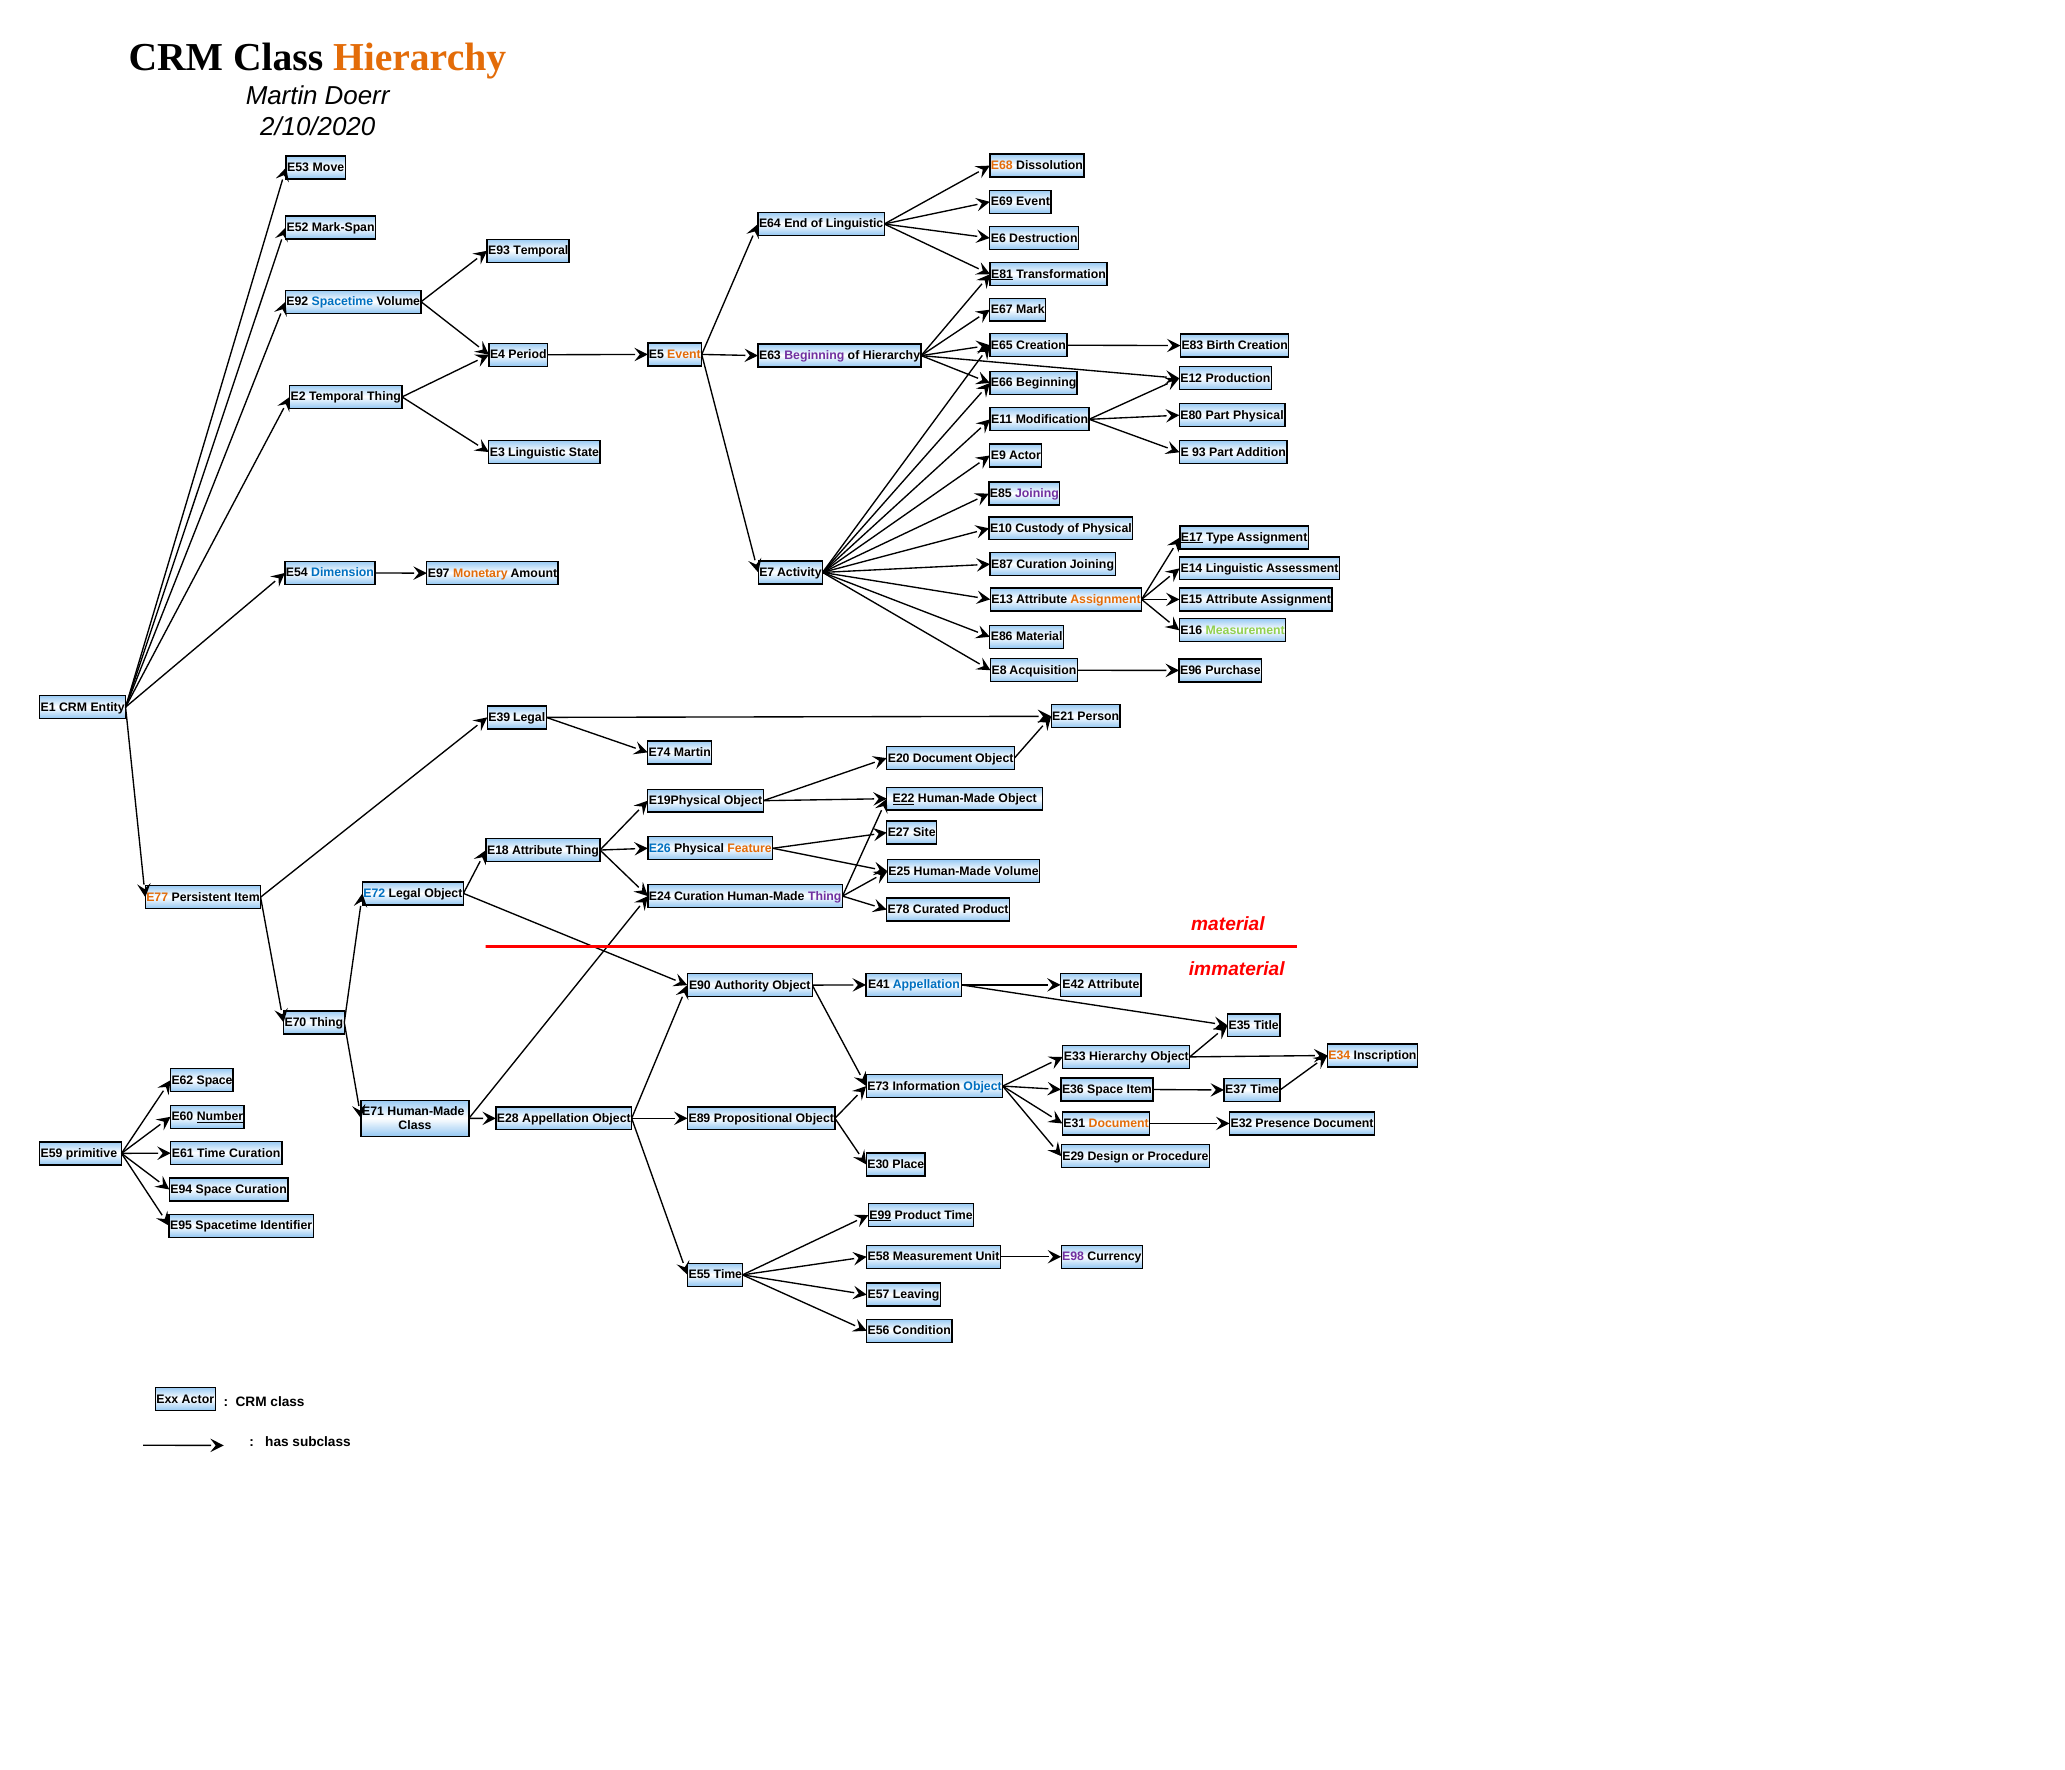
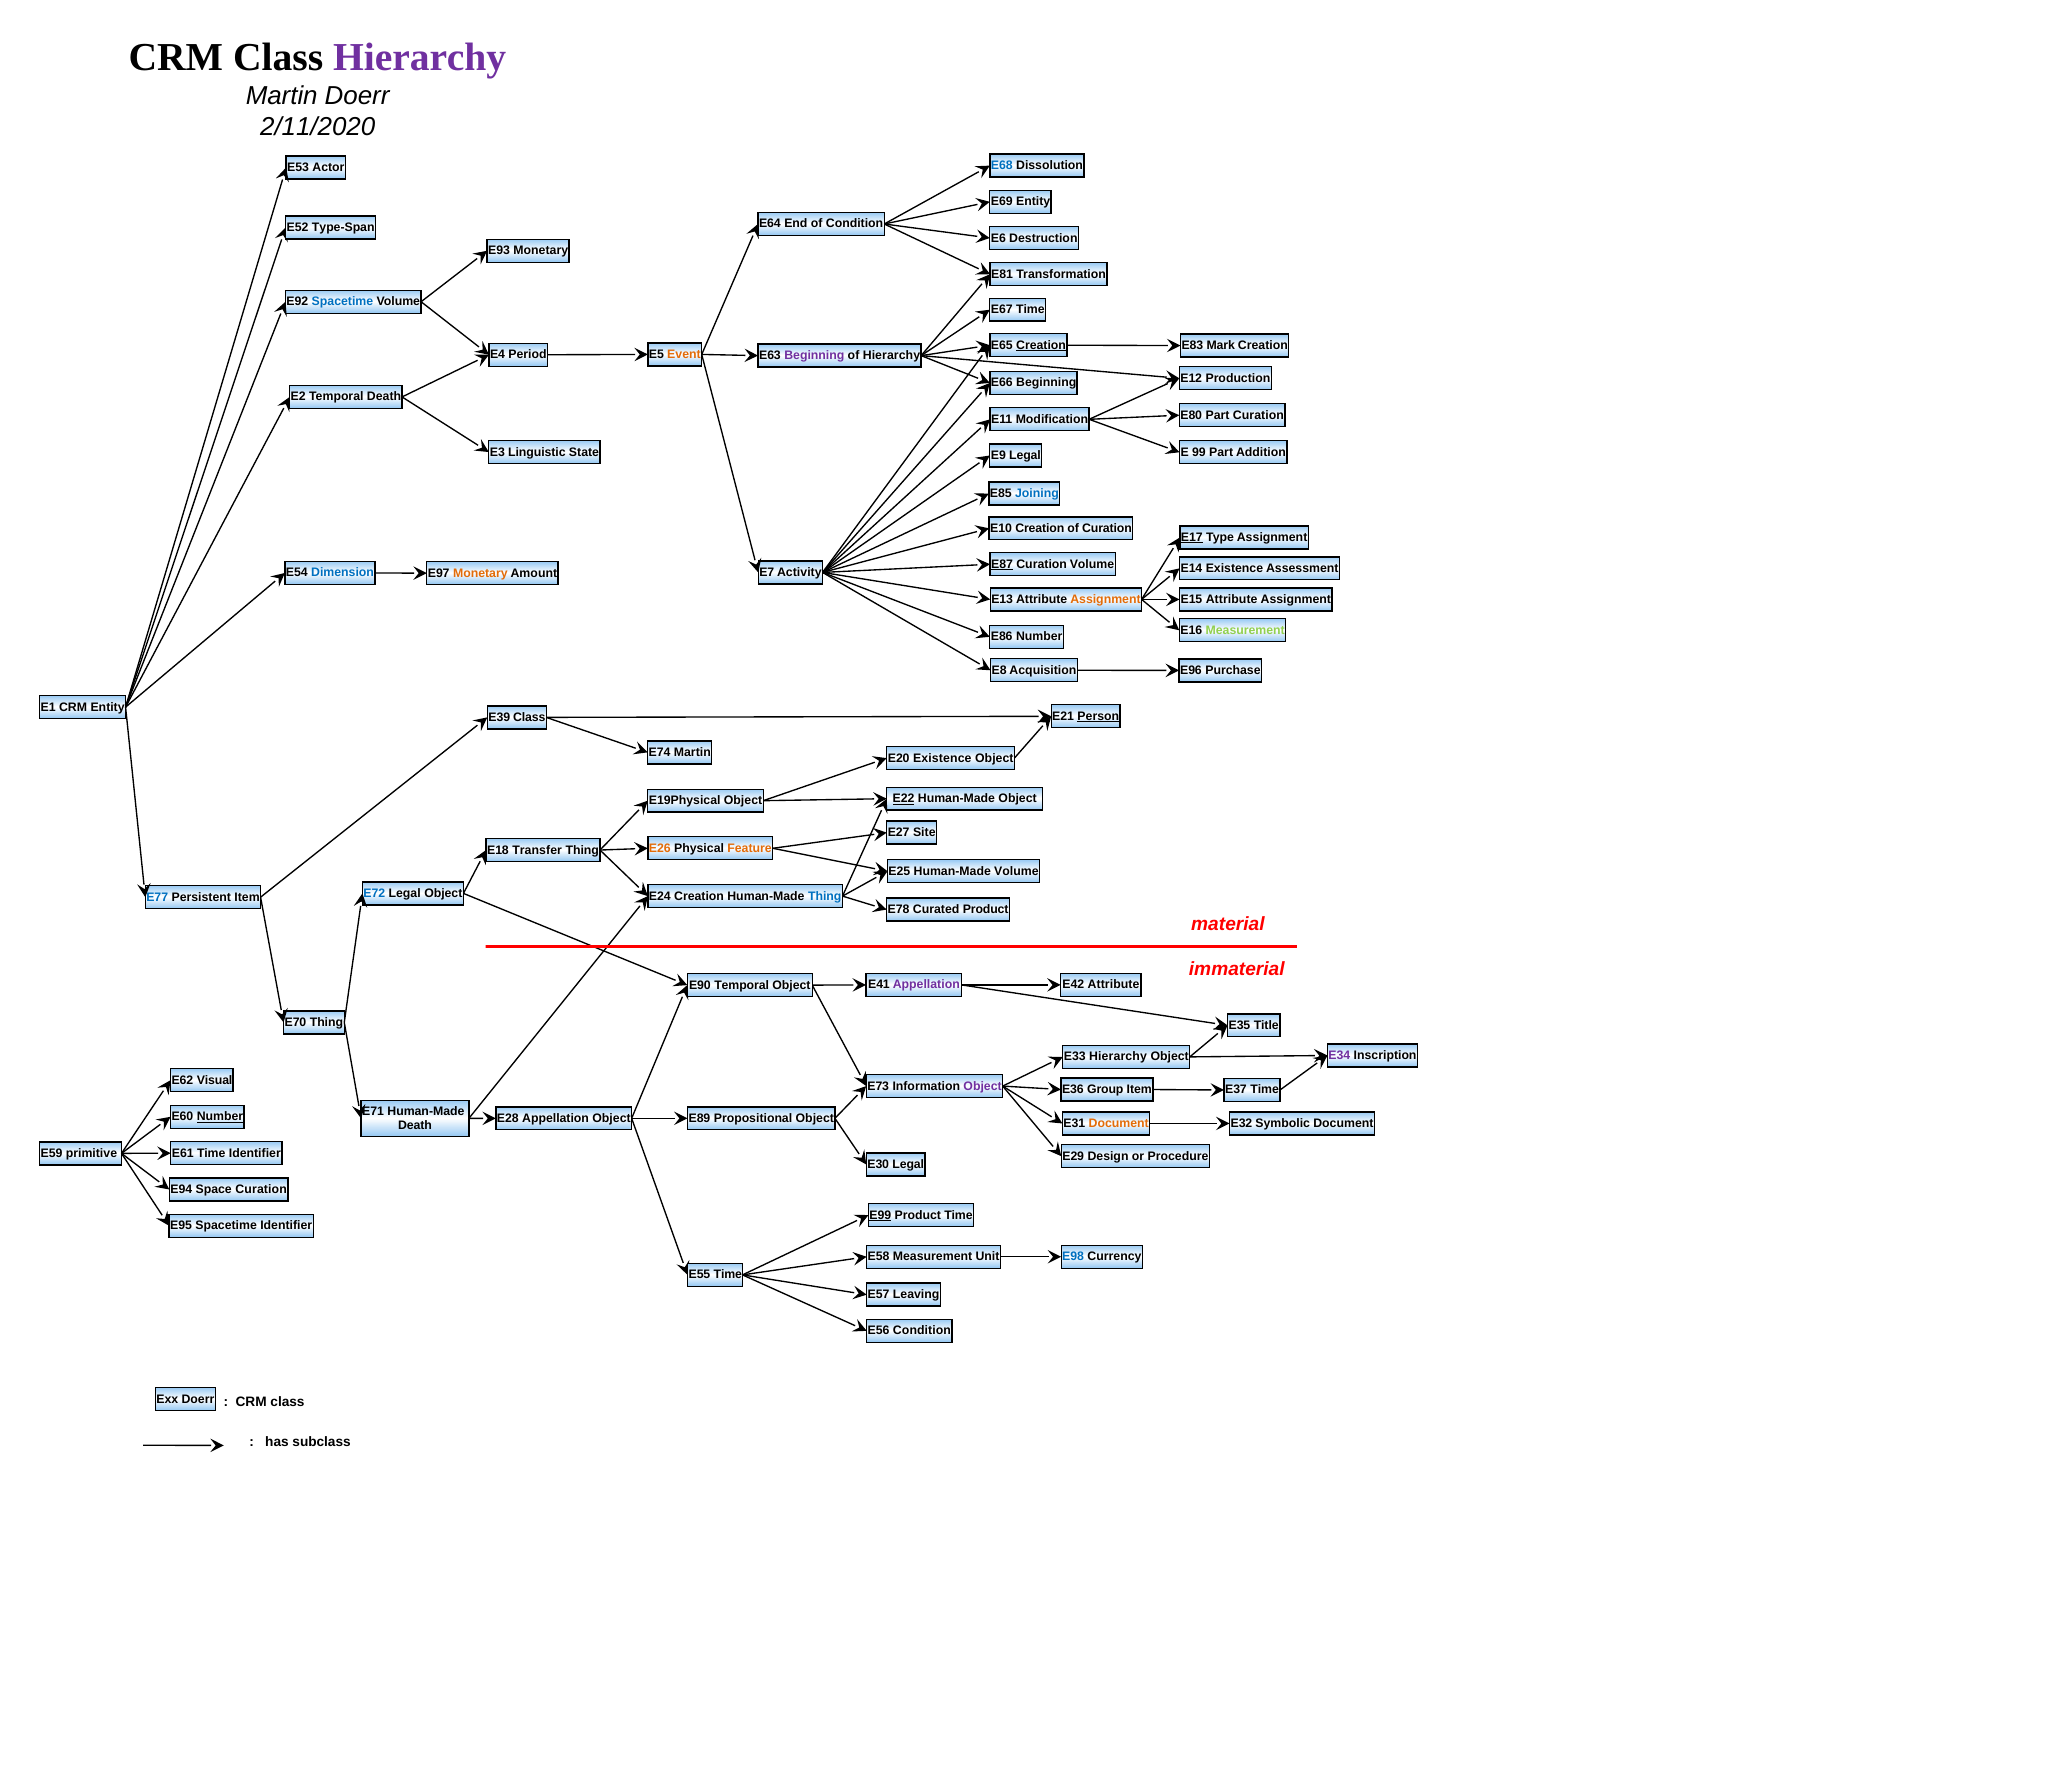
Hierarchy colour: orange -> purple (420, 58)
2/10/2020: 2/10/2020 -> 2/11/2020 (318, 127)
E68 colour: orange -> blue (1002, 166)
Move: Move -> Actor (328, 167)
E69 Event: Event -> Entity (1033, 202)
of Linguistic: Linguistic -> Condition (855, 224)
Mark-Span: Mark-Span -> Type-Span (343, 227)
E93 Temporal: Temporal -> Monetary (541, 251)
E81 underline: present -> none (1002, 274)
E67 Mark: Mark -> Time (1030, 310)
Creation underline: none -> present (1041, 345)
Birth: Birth -> Mark (1221, 345)
Temporal Thing: Thing -> Death (384, 397)
Part Physical: Physical -> Curation (1258, 415)
93: 93 -> 99 (1199, 452)
E9 Actor: Actor -> Legal (1025, 455)
Joining colour: purple -> blue (1037, 494)
E10 Custody: Custody -> Creation (1040, 528)
of Physical: Physical -> Curation (1107, 528)
E87 underline: none -> present (1002, 564)
Curation Joining: Joining -> Volume (1092, 564)
E14 Linguistic: Linguistic -> Existence (1234, 568)
E86 Material: Material -> Number (1039, 637)
Person underline: none -> present (1098, 716)
E39 Legal: Legal -> Class (529, 717)
E20 Document: Document -> Existence (942, 758)
E18 Attribute: Attribute -> Transfer (537, 850)
E26 colour: blue -> orange (660, 848)
E24 Curation: Curation -> Creation (699, 896)
Thing colour: purple -> blue (825, 896)
E77 colour: orange -> blue (157, 897)
Appellation colour: blue -> purple (926, 985)
E90 Authority: Authority -> Temporal (742, 985)
E34 colour: orange -> purple (1339, 1055)
E62 Space: Space -> Visual (215, 1080)
Object colour: blue -> purple (983, 1086)
E36 Space: Space -> Group (1105, 1089)
Presence: Presence -> Symbolic (1283, 1123)
Class: Class -> Death (415, 1125)
Time Curation: Curation -> Identifier (255, 1153)
E30 Place: Place -> Legal (908, 1164)
E98 colour: purple -> blue (1073, 1257)
Exx Actor: Actor -> Doerr (198, 1399)
